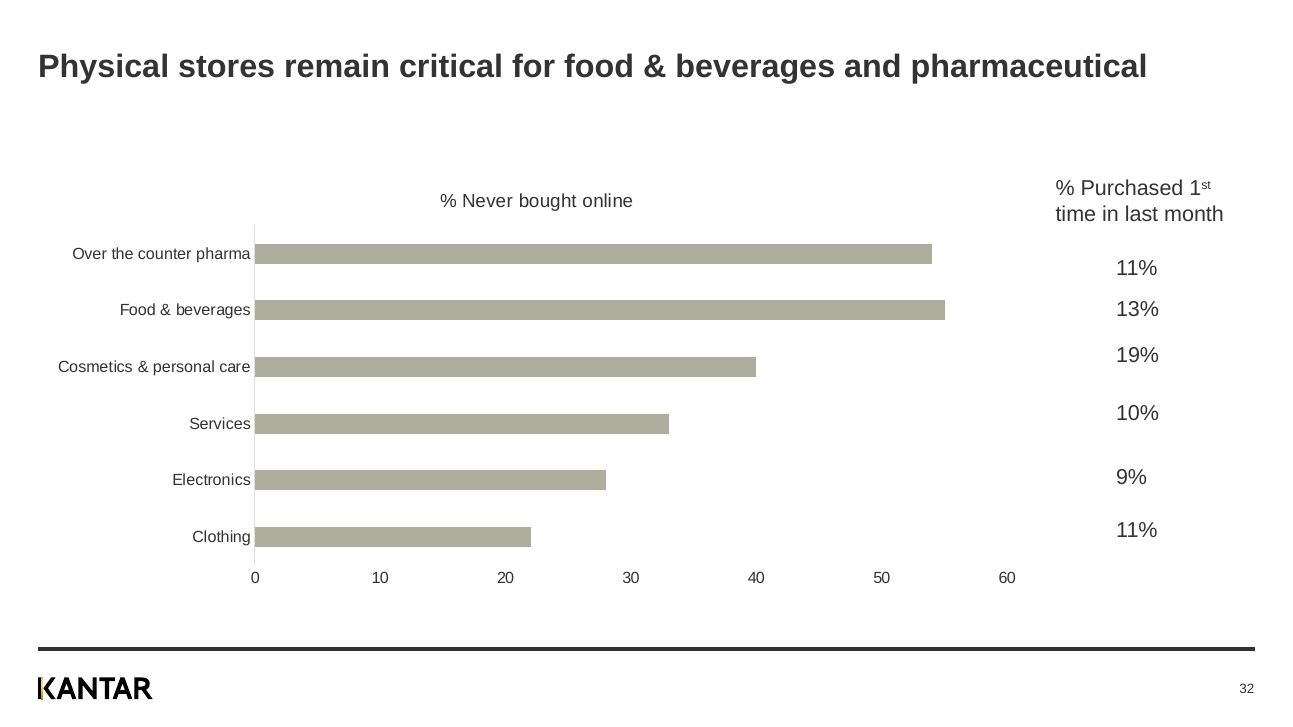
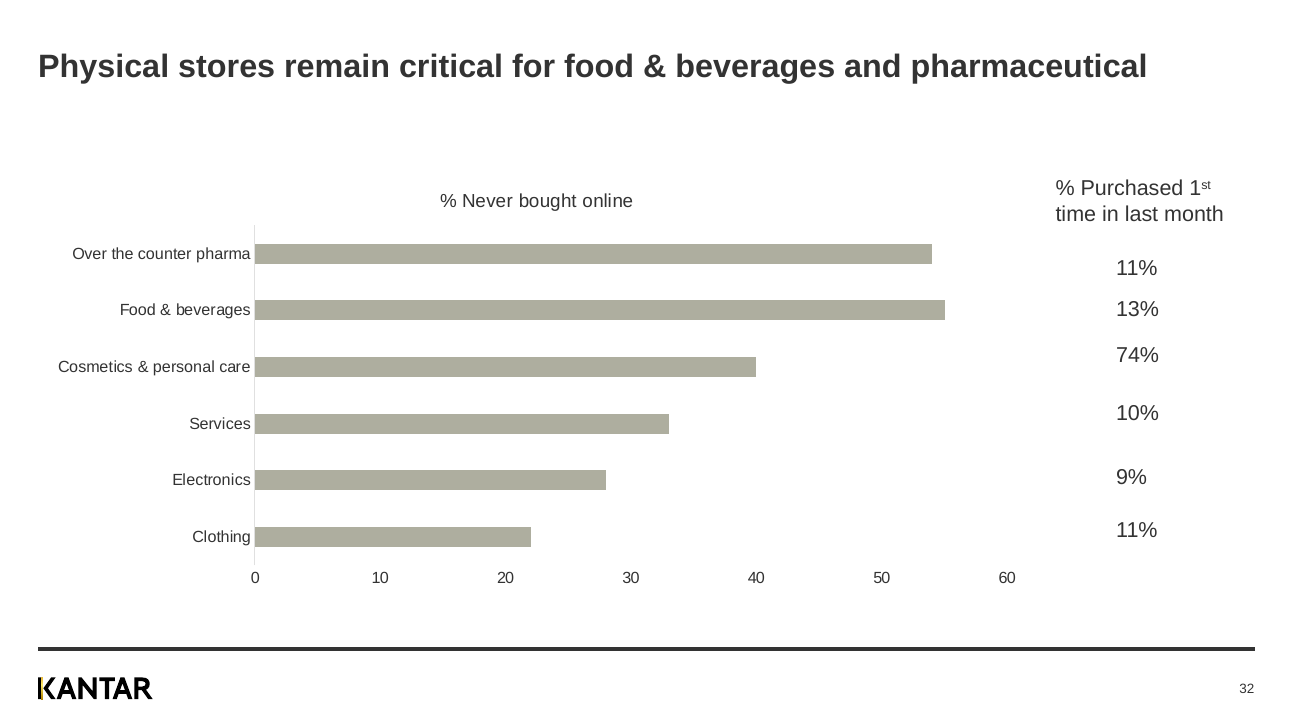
19%: 19% -> 74% (1138, 355)
